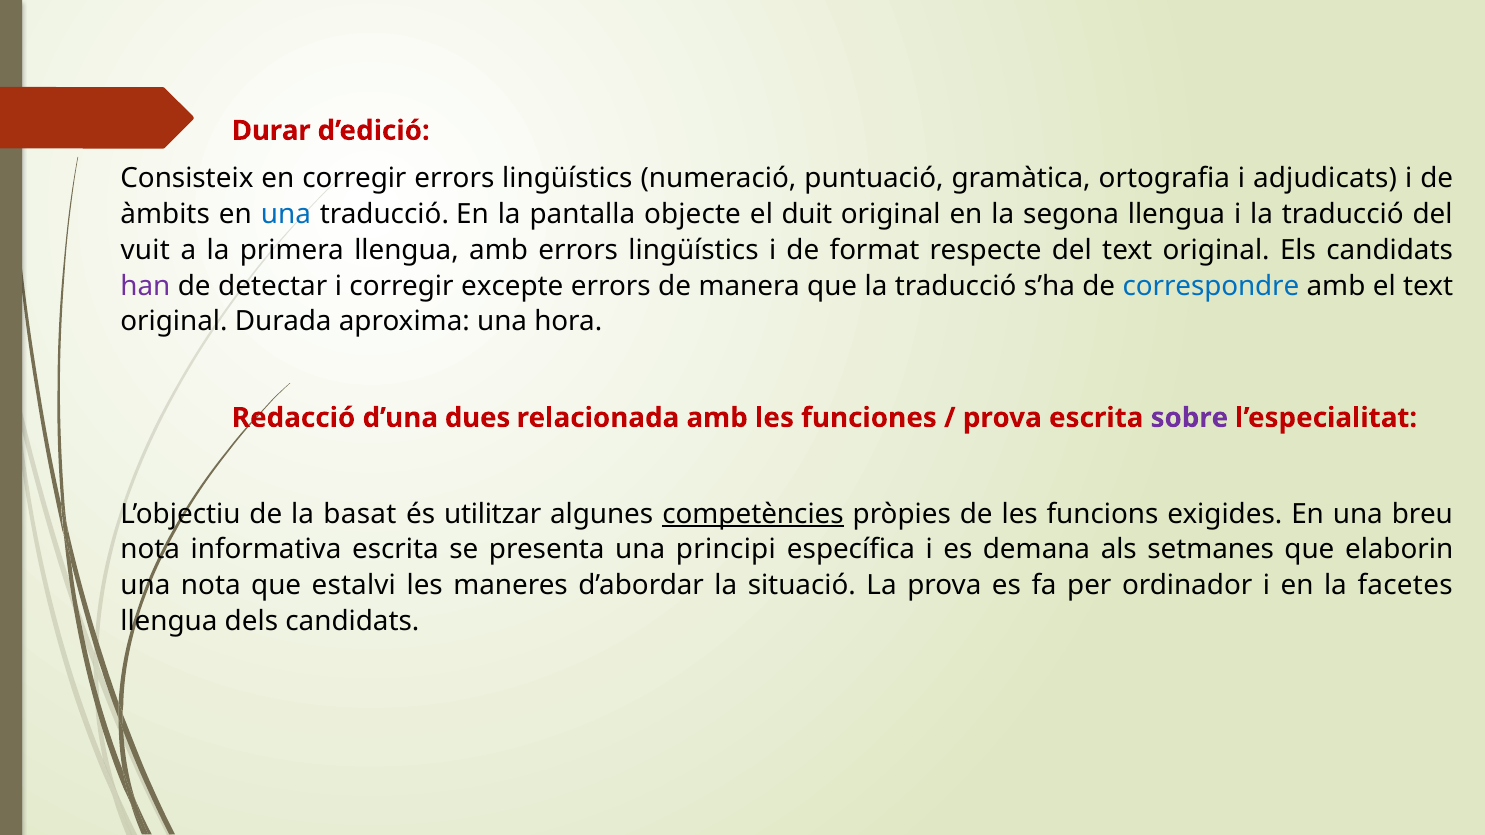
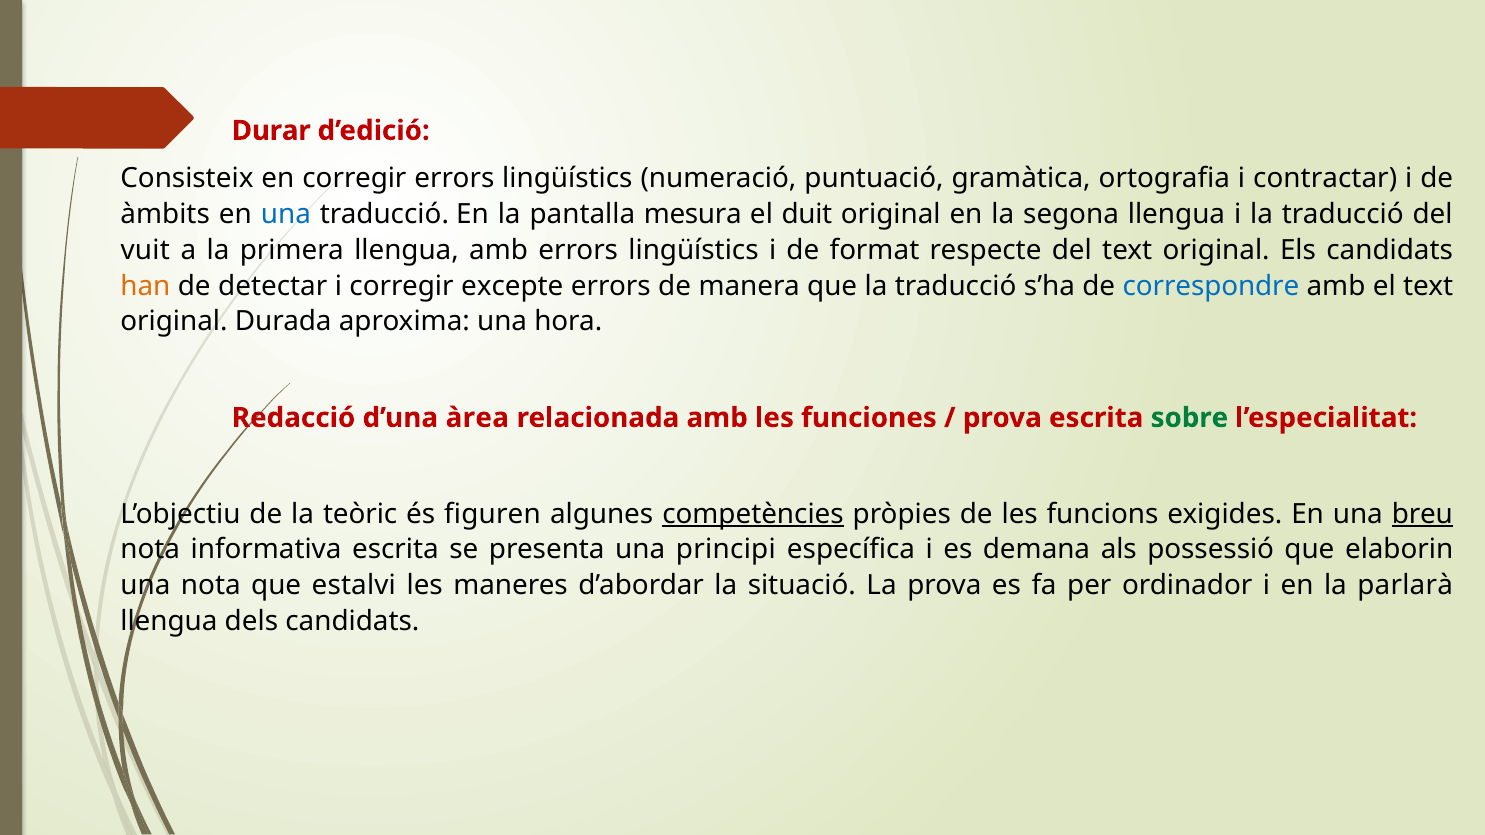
adjudicats: adjudicats -> contractar (1325, 179)
objecte: objecte -> mesura (693, 215)
han colour: purple -> orange (145, 286)
dues: dues -> àrea (477, 418)
sobre colour: purple -> green (1189, 418)
basat: basat -> teòric (360, 514)
utilitzar: utilitzar -> figuren (492, 514)
breu underline: none -> present (1422, 514)
setmanes: setmanes -> possessió (1211, 550)
facetes: facetes -> parlarà (1405, 586)
